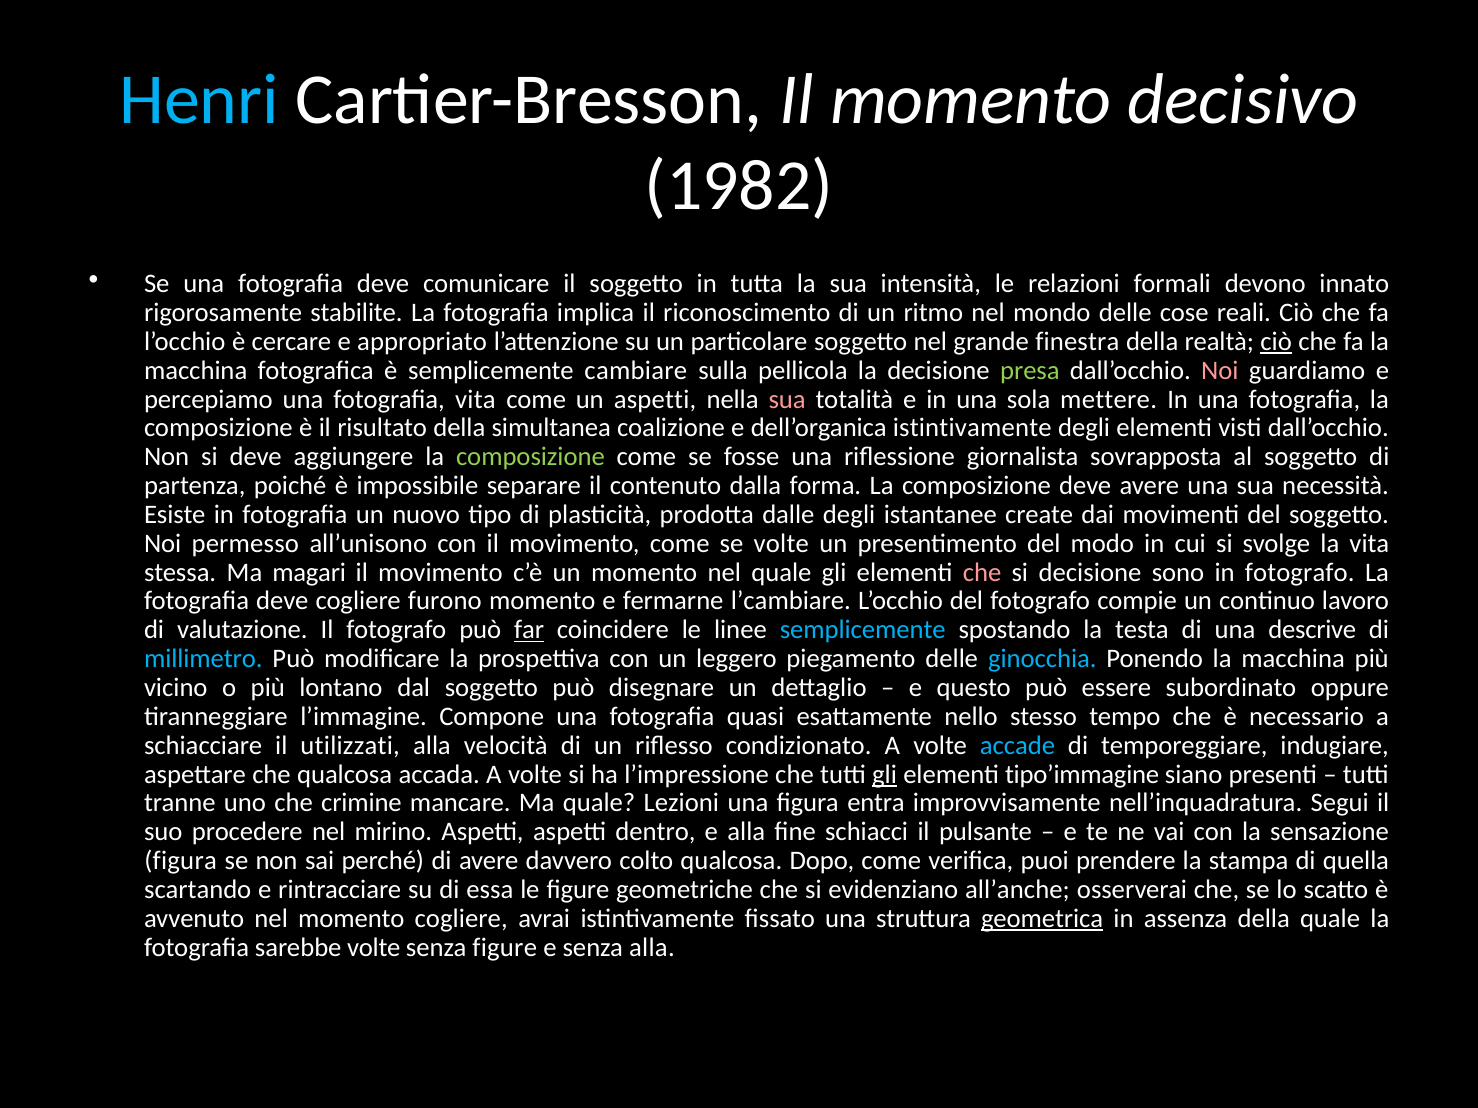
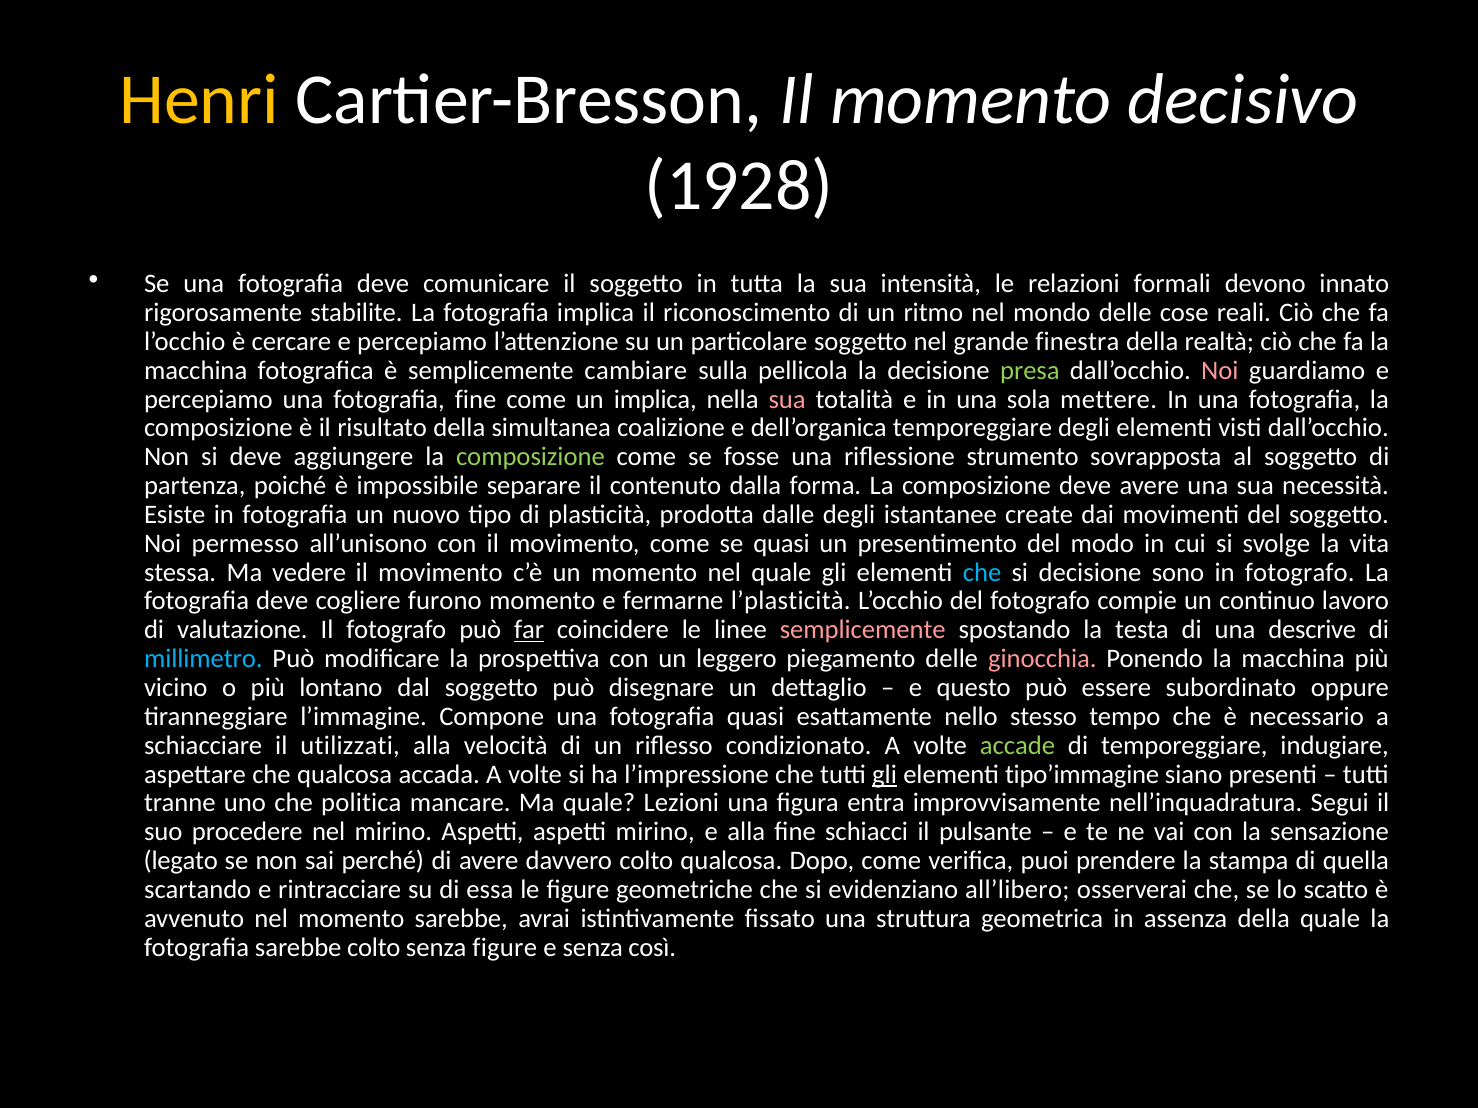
Henri colour: light blue -> yellow (199, 100)
1982: 1982 -> 1928 (739, 186)
cercare e appropriato: appropriato -> percepiamo (422, 342)
ciò underline: present -> none (1276, 342)
fotografia vita: vita -> fine (476, 399)
un aspetti: aspetti -> implica (655, 399)
dell’organica istintivamente: istintivamente -> temporeggiare (972, 428)
giornalista: giornalista -> strumento (1023, 457)
se volte: volte -> quasi (782, 544)
magari: magari -> vedere (309, 573)
che colour: pink -> light blue (982, 573)
l’cambiare: l’cambiare -> l’plasticità (791, 601)
semplicemente colour: light blue -> pink (863, 630)
ginocchia colour: light blue -> pink (1042, 659)
accade colour: light blue -> light green (1018, 746)
crimine: crimine -> politica (361, 803)
aspetti dentro: dentro -> mirino (655, 832)
figura: figura -> legato (181, 861)
all’anche: all’anche -> all’libero (1017, 890)
momento cogliere: cogliere -> sarebbe (461, 919)
geometrica underline: present -> none (1042, 919)
sarebbe volte: volte -> colto (374, 948)
senza alla: alla -> così (652, 948)
